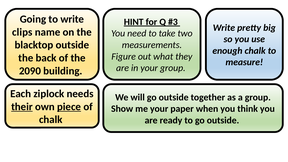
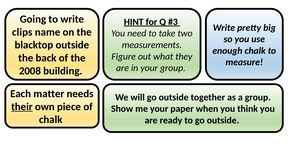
2090: 2090 -> 2008 (30, 71)
ziplock: ziplock -> matter (49, 94)
piece underline: present -> none (69, 107)
